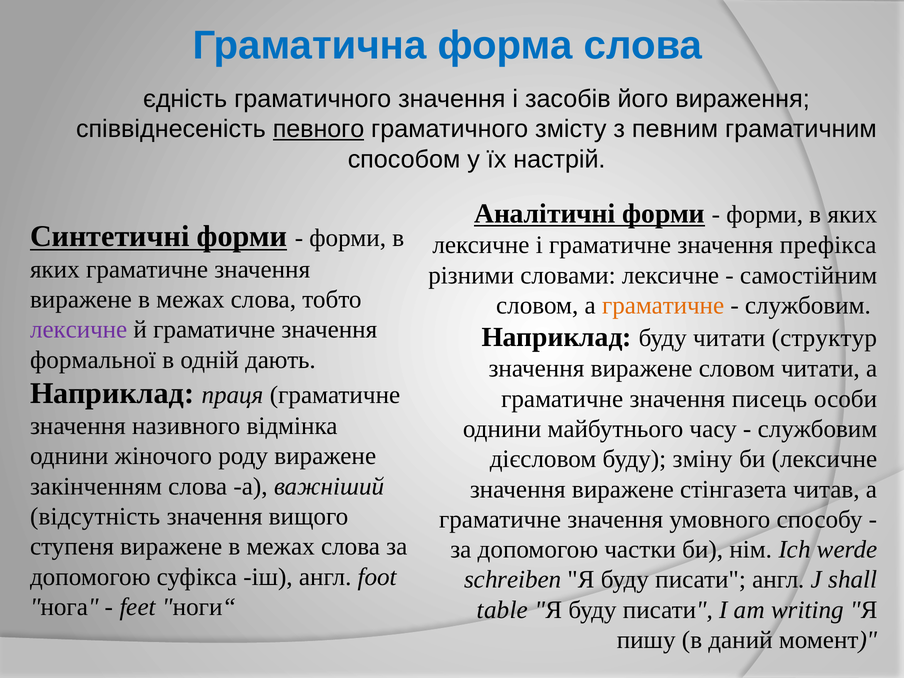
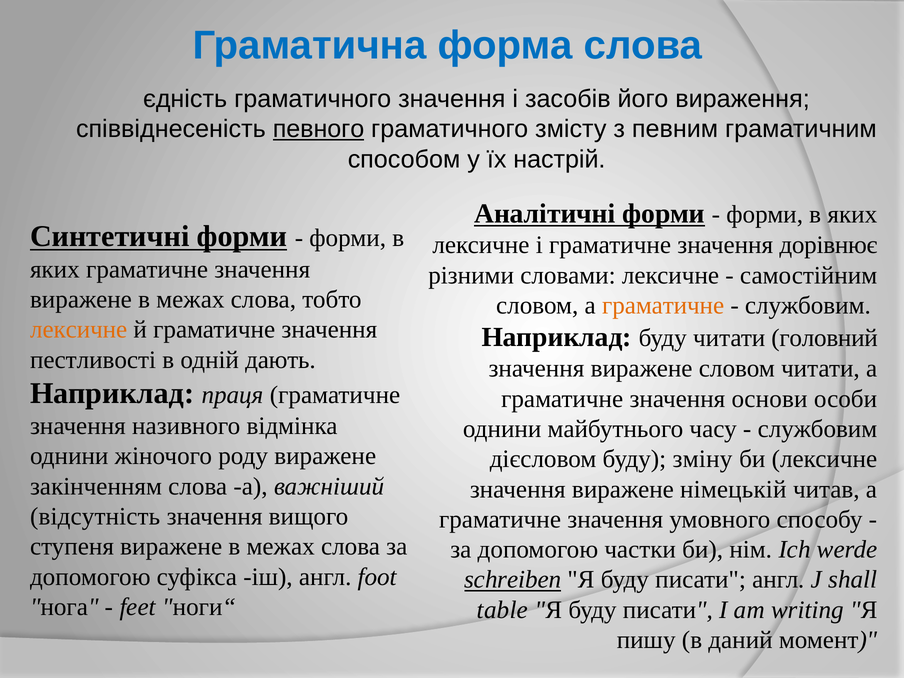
префікса: префікса -> дорівнює (828, 245)
лексичне colour: purple -> orange (79, 330)
структур: структур -> головний (825, 338)
формальної: формальної -> пестливості (93, 360)
писець: писець -> основи (770, 399)
стінгазета: стінгазета -> німецькій (733, 489)
schreiben underline: none -> present (513, 580)
